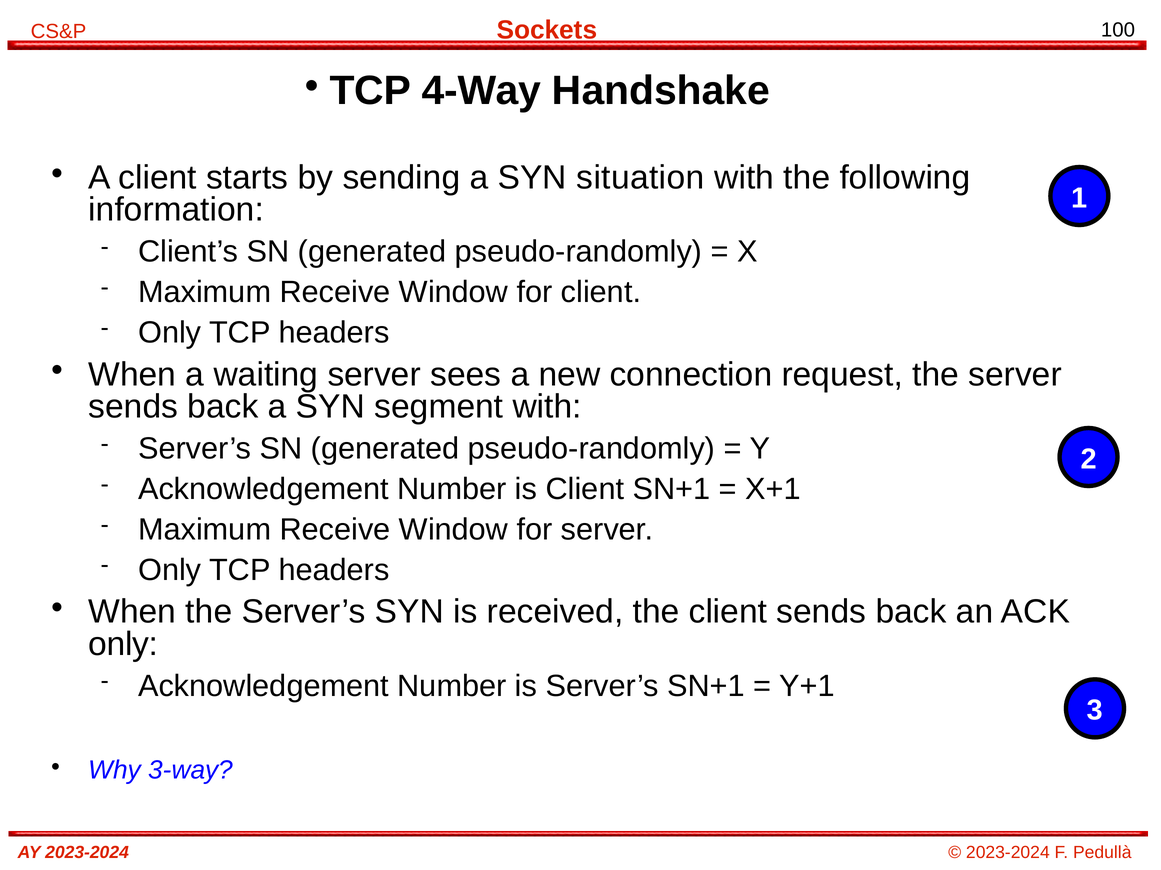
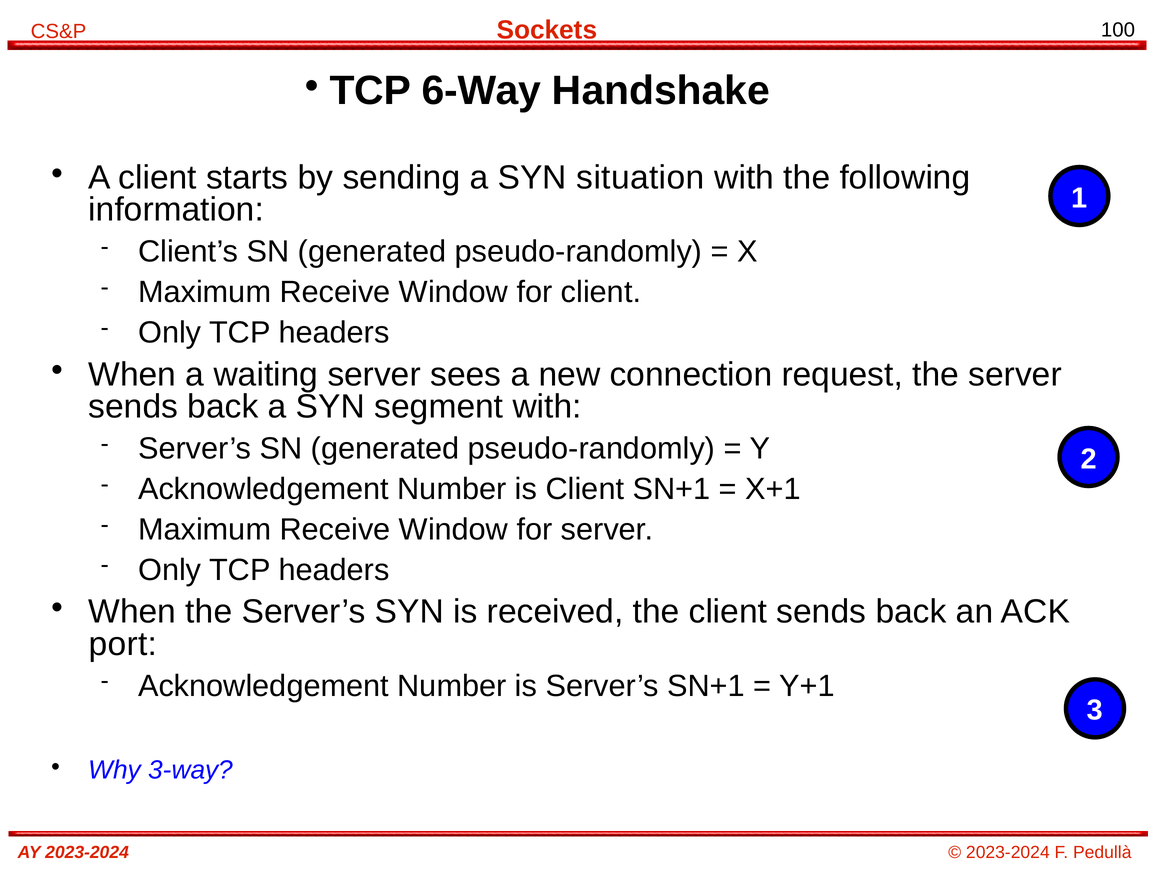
4-Way: 4-Way -> 6-Way (481, 91)
only: only -> port (123, 644)
